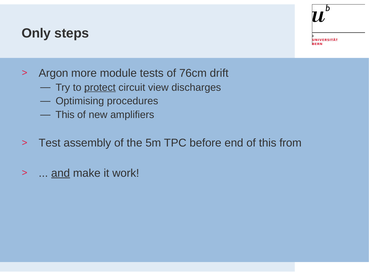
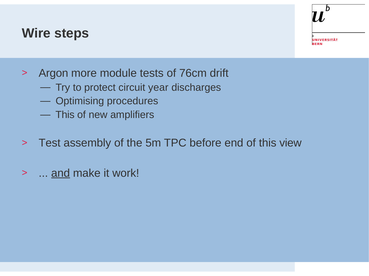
Only: Only -> Wire (36, 33)
protect underline: present -> none (100, 88)
view: view -> year (158, 88)
from: from -> view (290, 143)
